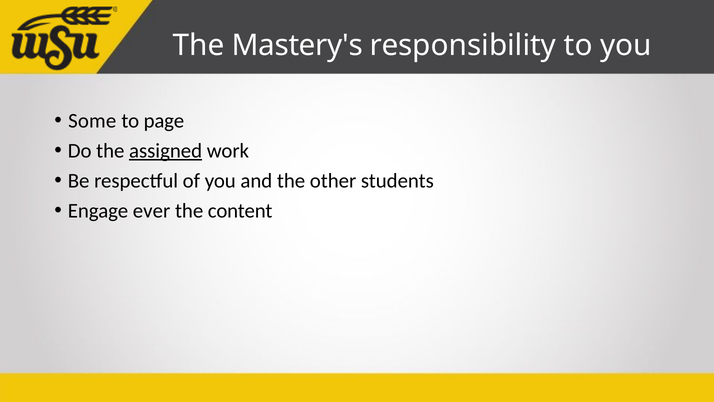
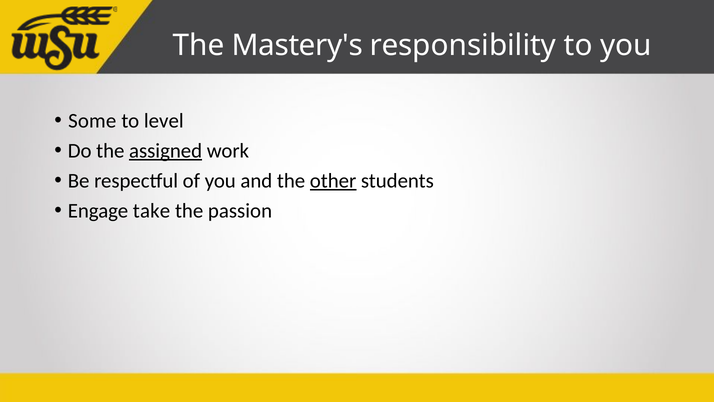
page: page -> level (164, 121)
other underline: none -> present (333, 181)
ever: ever -> take (152, 211)
content: content -> passion (240, 211)
